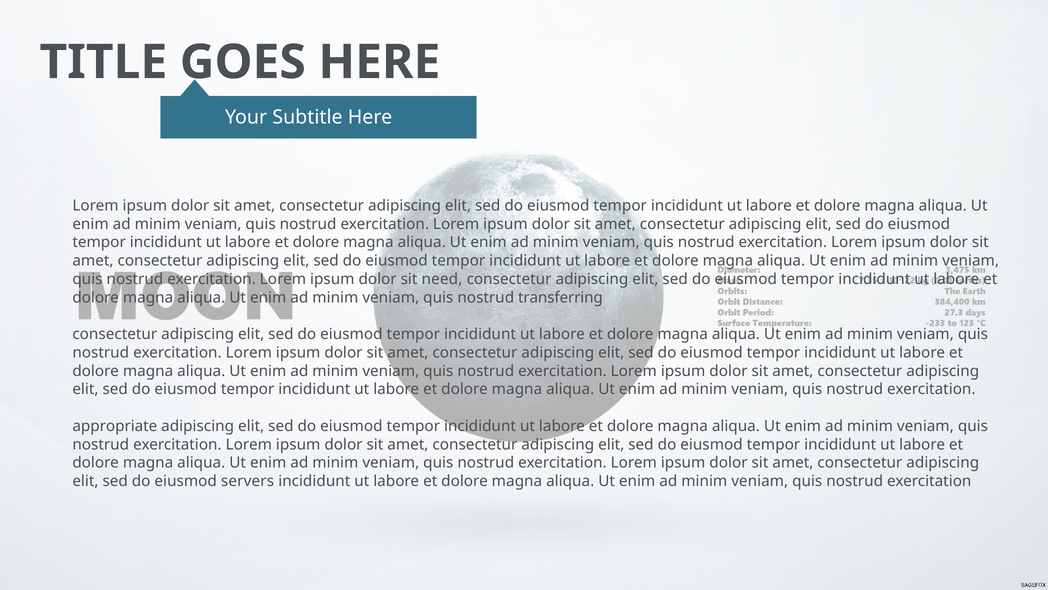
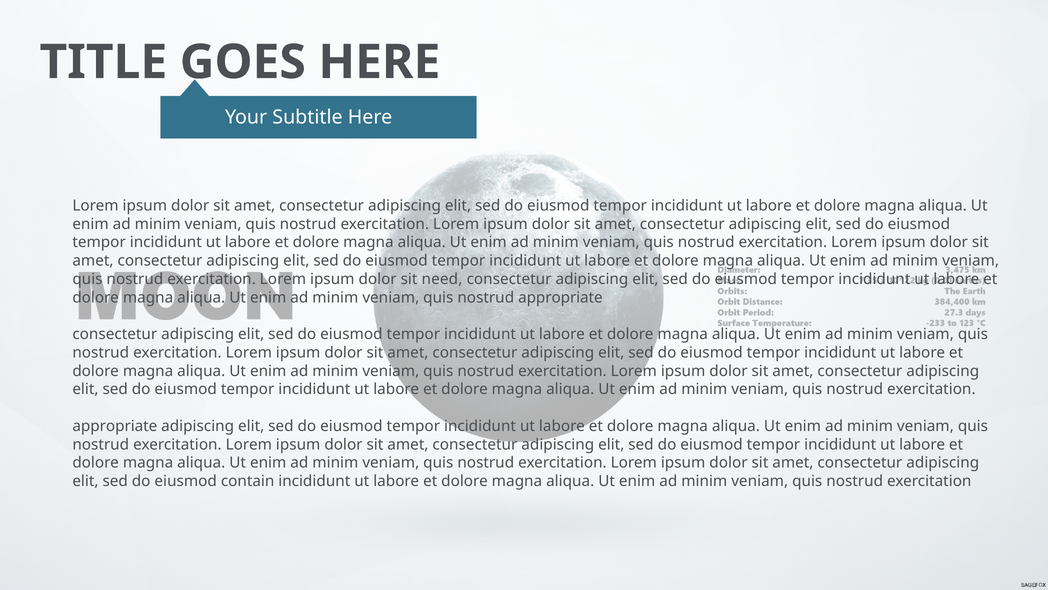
nostrud transferring: transferring -> appropriate (560, 297)
servers: servers -> contain (248, 481)
